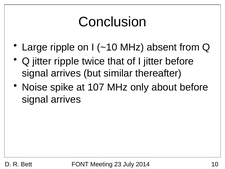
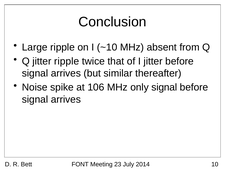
107: 107 -> 106 (96, 87)
only about: about -> signal (164, 87)
